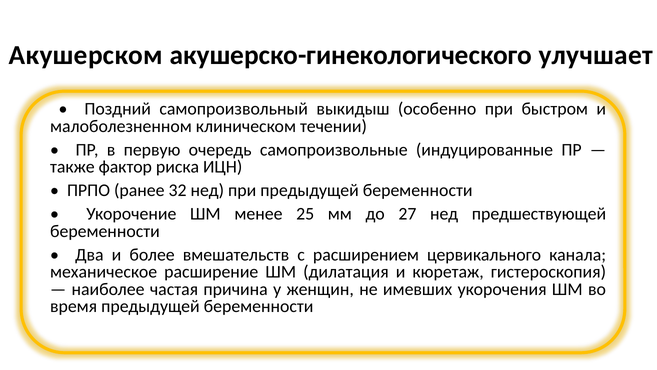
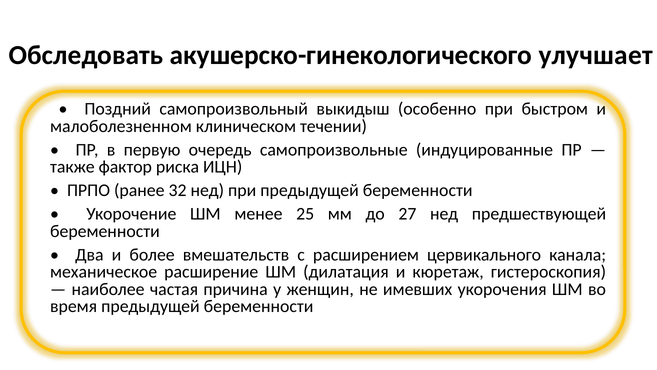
Акушерском: Акушерском -> Обследовать (86, 55)
